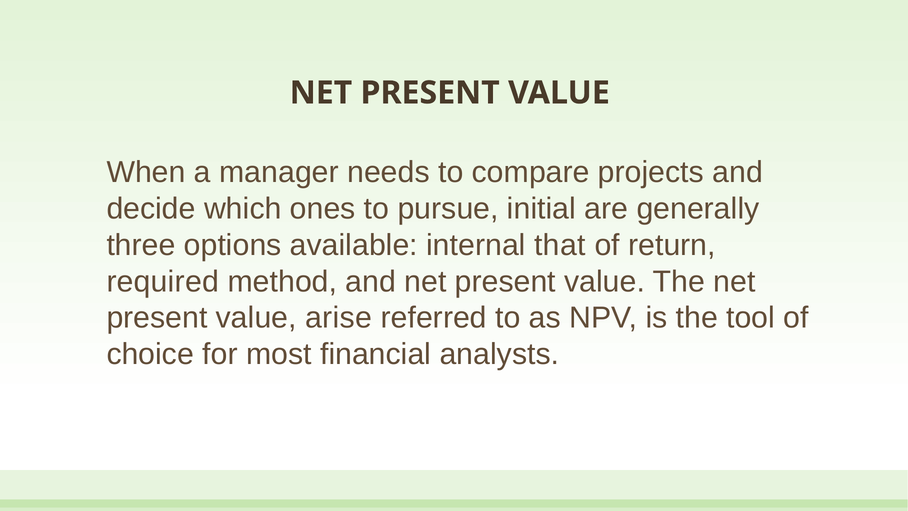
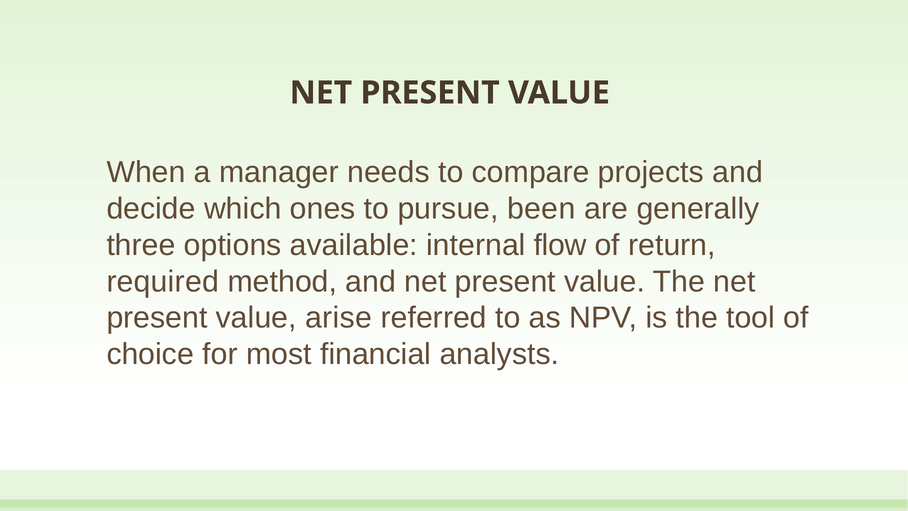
initial: initial -> been (541, 209)
that: that -> flow (560, 245)
